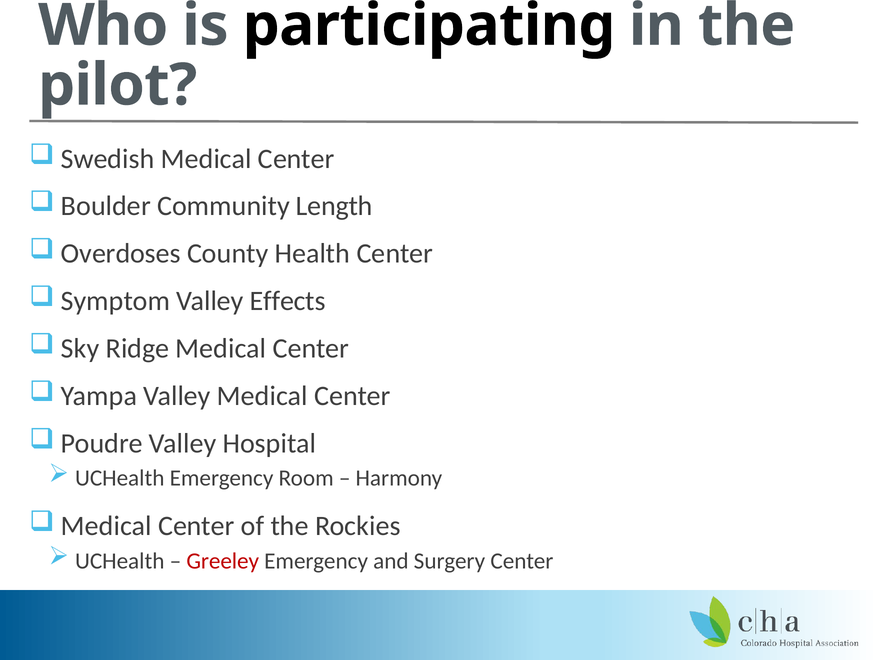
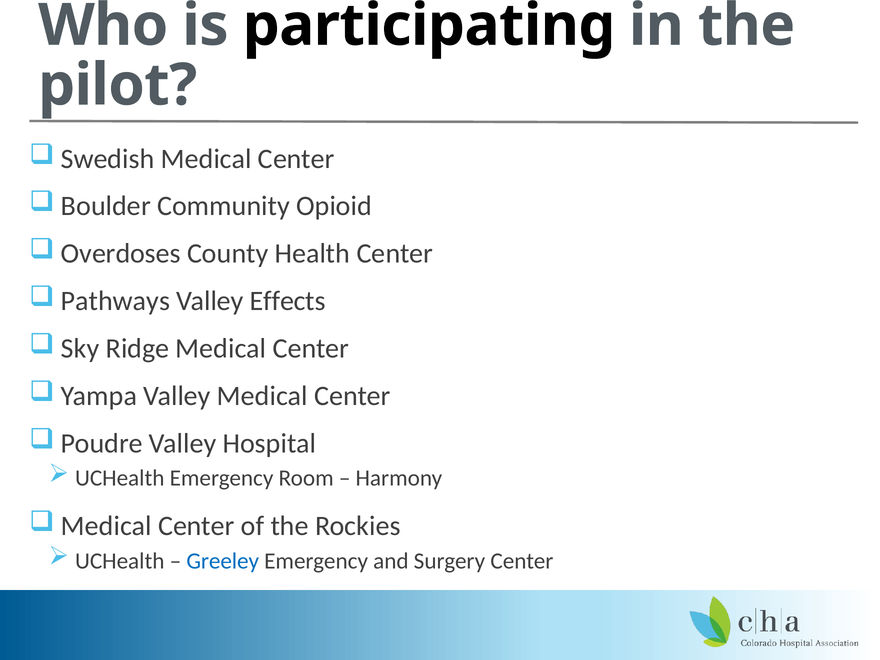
Length: Length -> Opioid (334, 206)
Symptom: Symptom -> Pathways (115, 301)
Greeley colour: red -> blue (223, 561)
